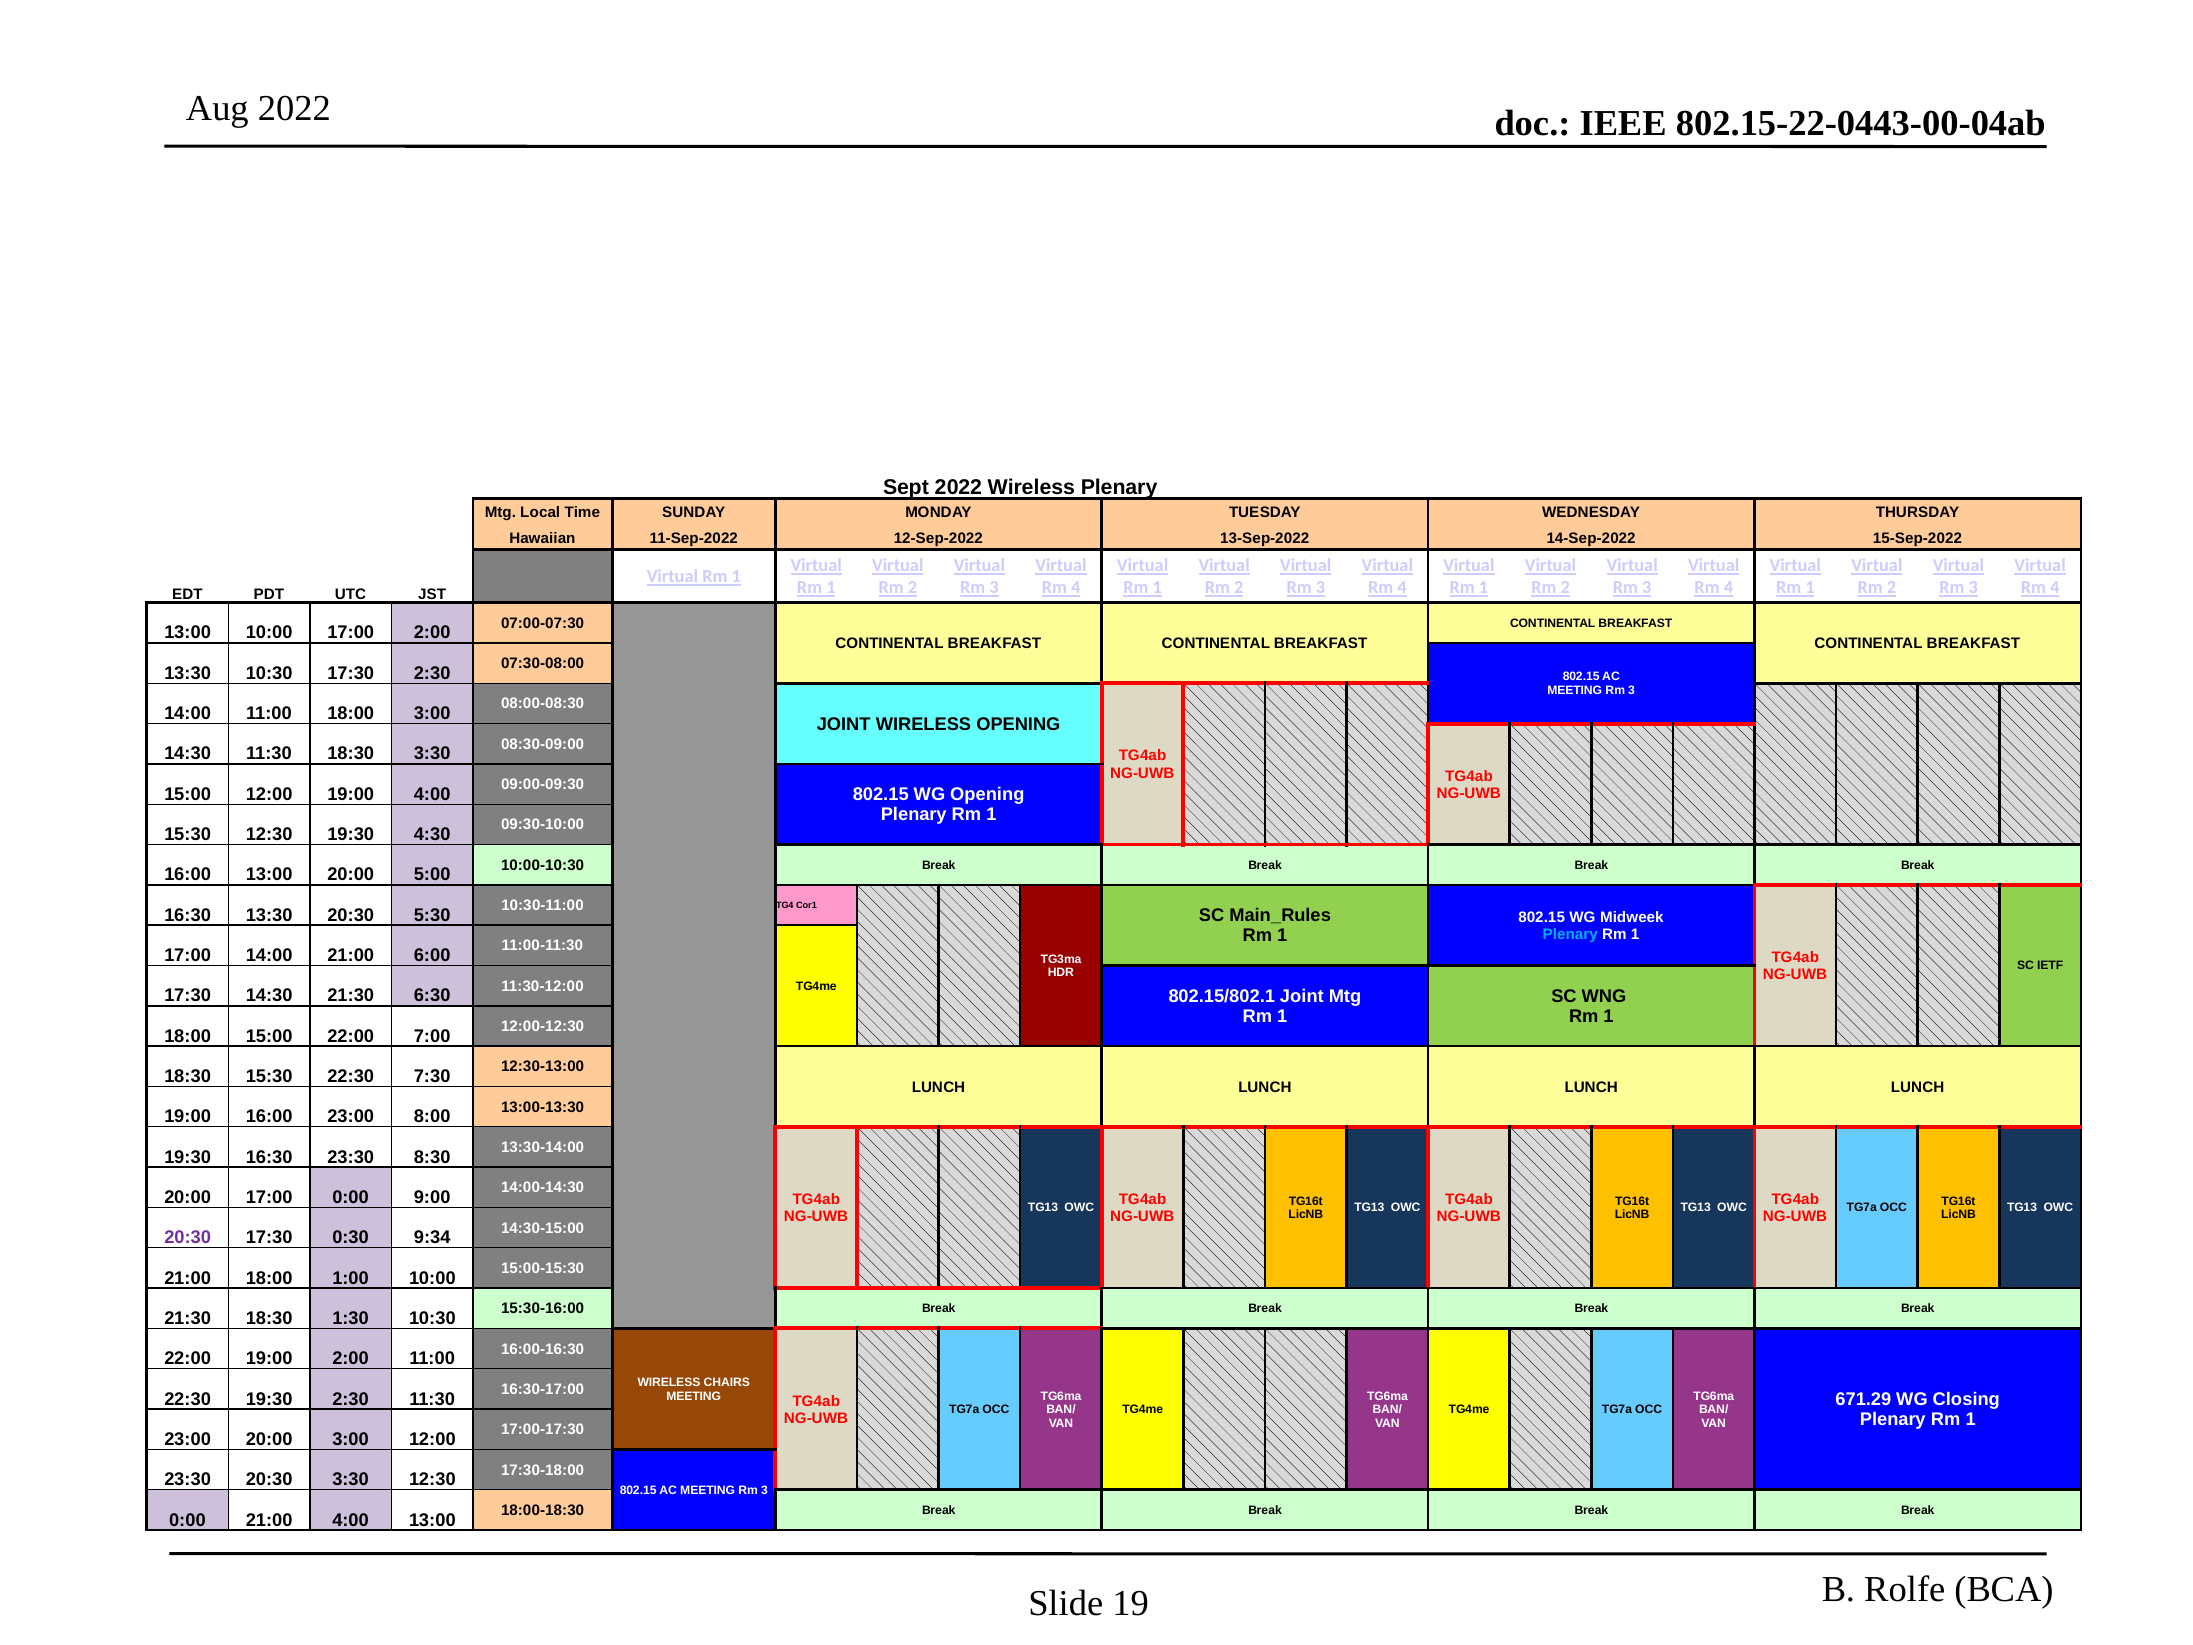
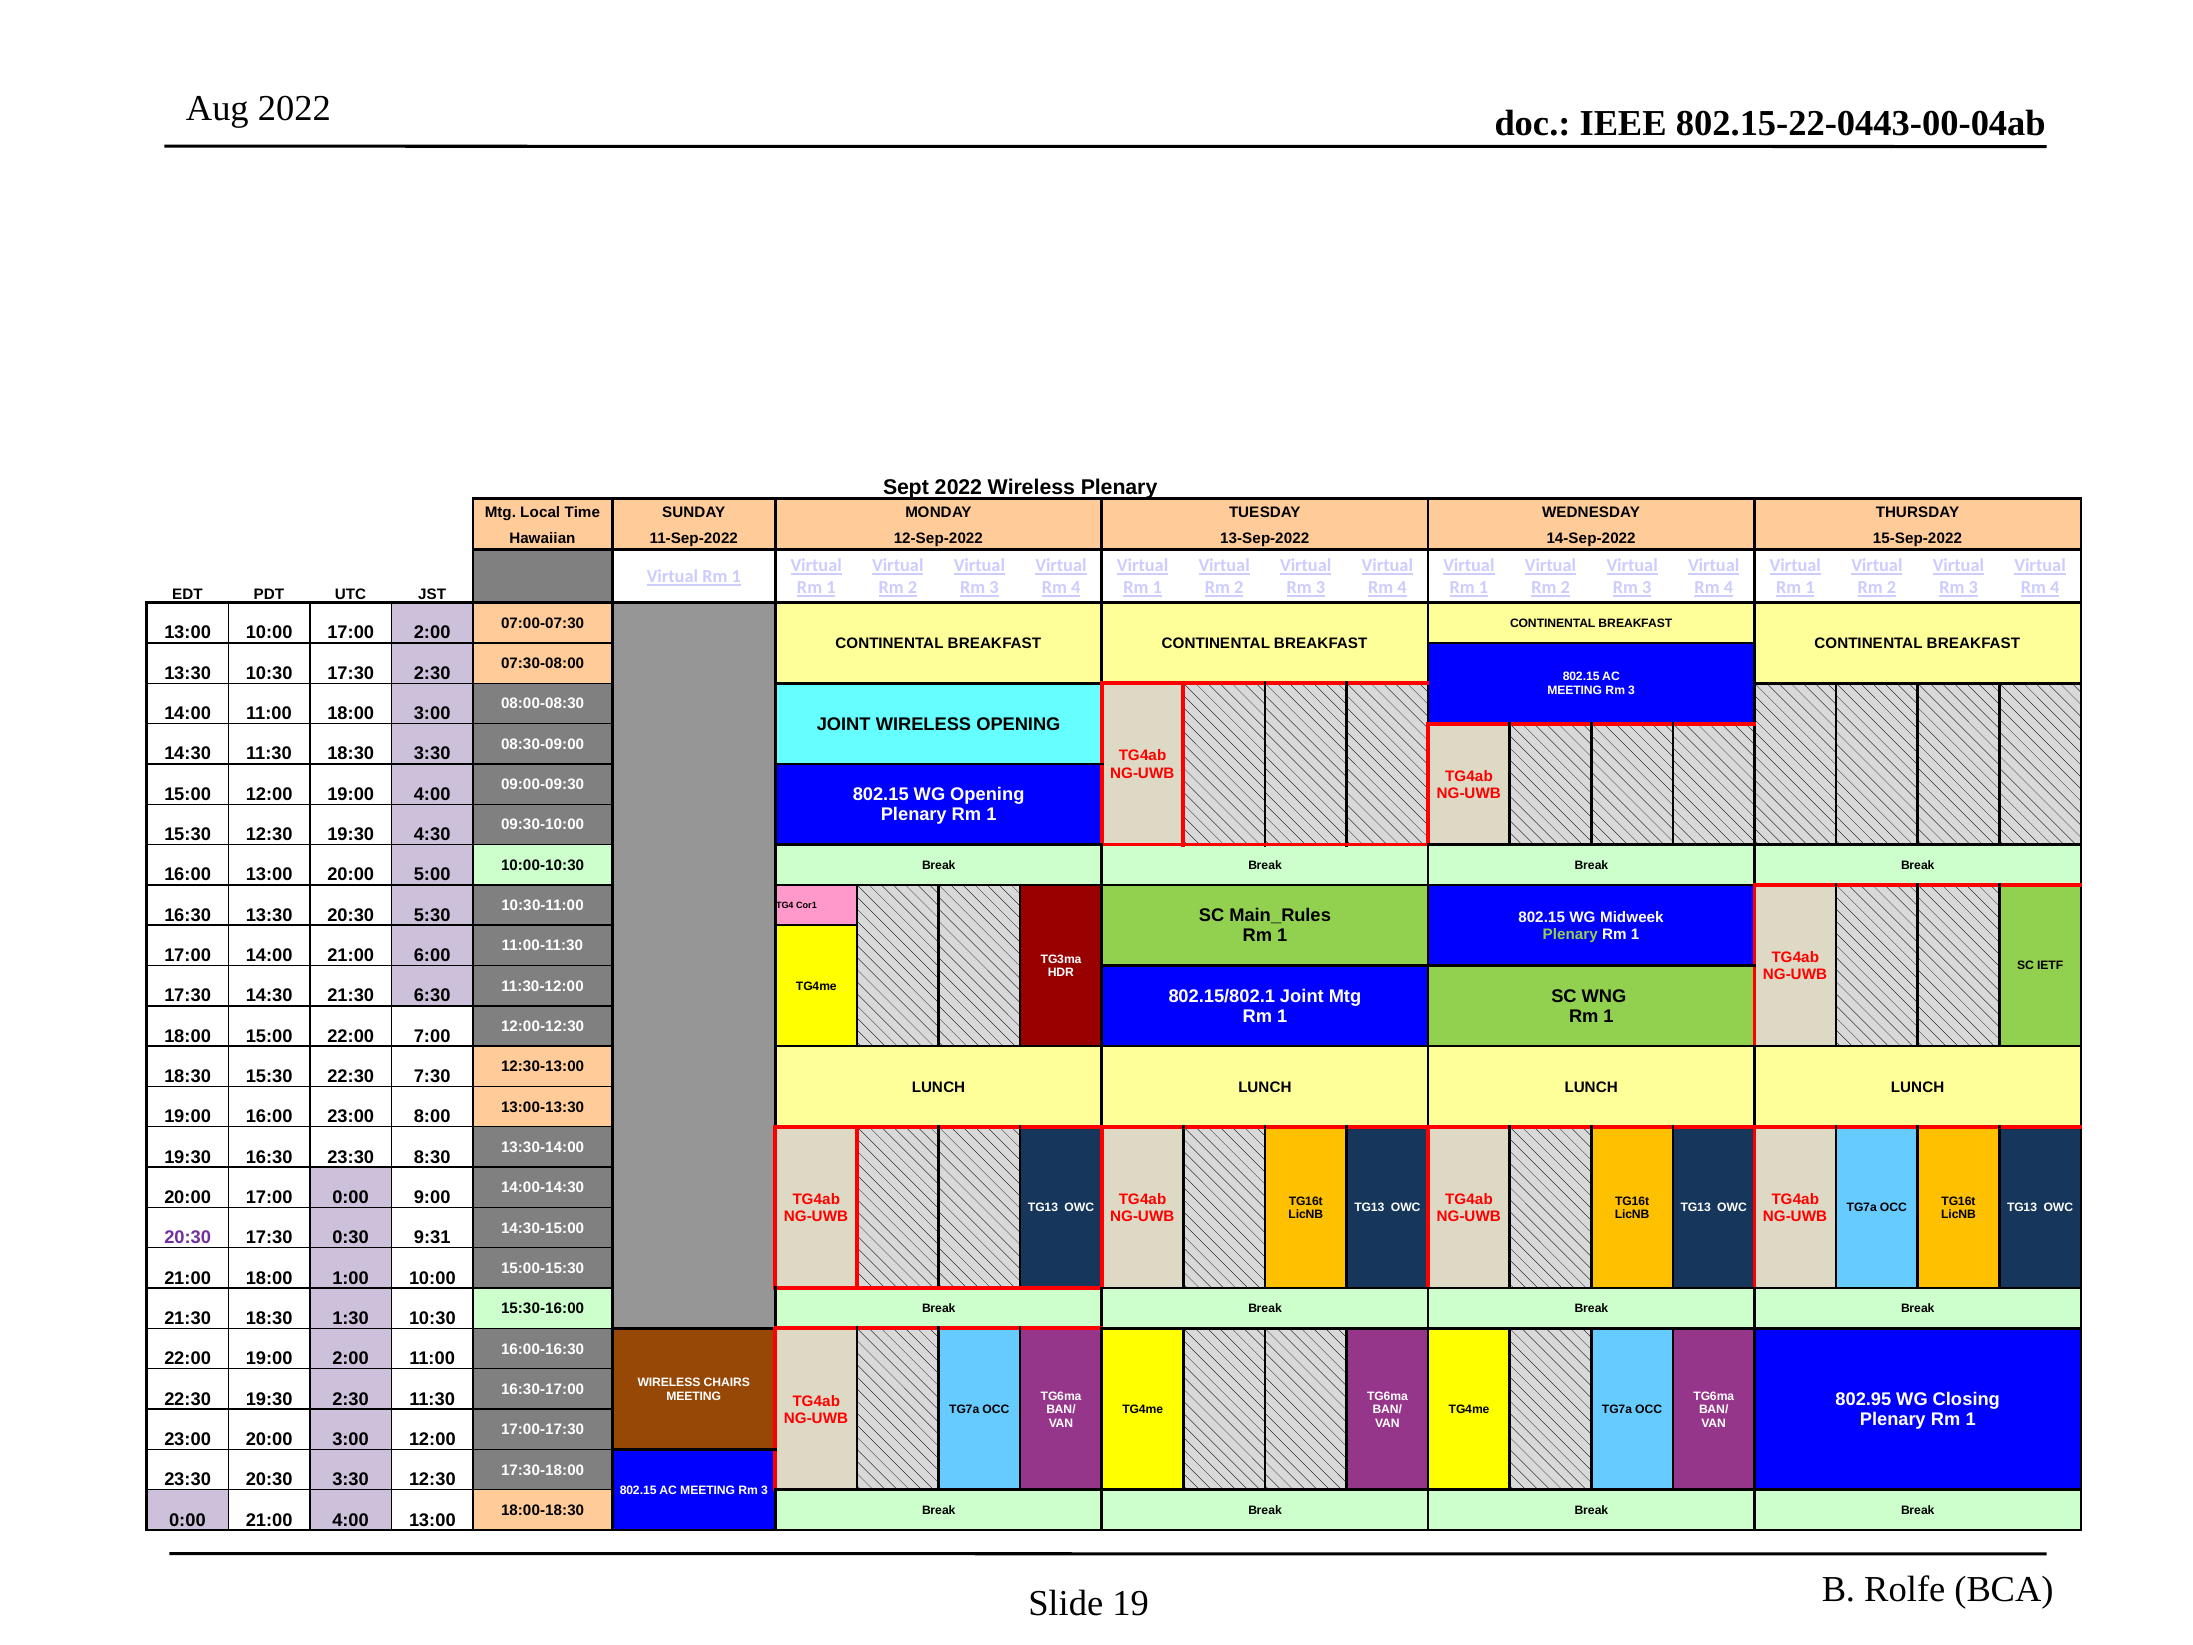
Plenary colour: light blue -> light green (1570, 934)
9:34: 9:34 -> 9:31 (432, 1237)
671.29: 671.29 -> 802.95 (1863, 1399)
